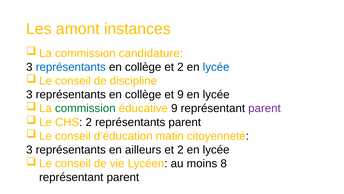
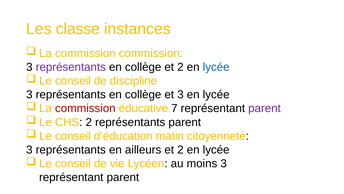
amont: amont -> classe (78, 29)
commission candidature: candidature -> commission (151, 53)
représentants colour: blue -> purple (71, 67)
et 9: 9 -> 3 (180, 94)
commission colour: green -> red (85, 108)
éducative 9: 9 -> 7 (174, 108)
moins 8: 8 -> 3 (224, 163)
